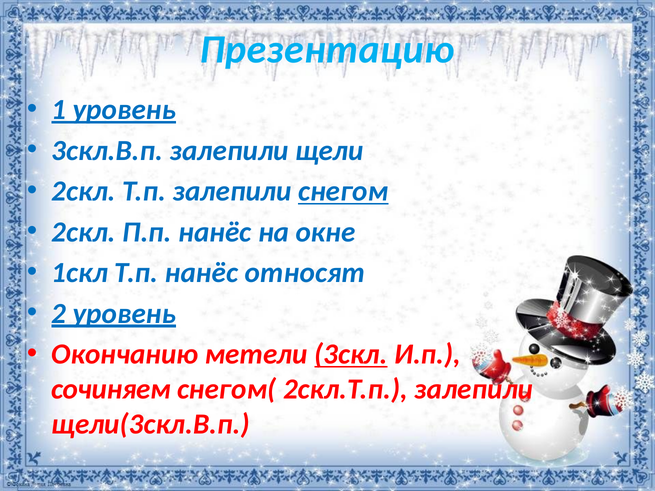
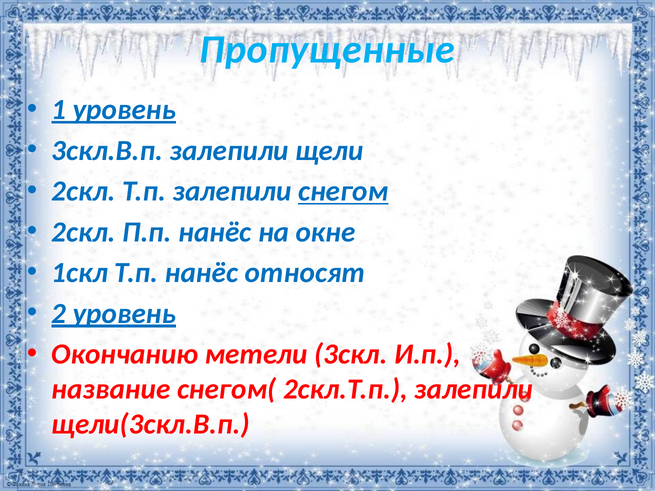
Презентацию: Презентацию -> Пропущенные (327, 50)
3скл underline: present -> none (351, 354)
сочиняем: сочиняем -> название (111, 389)
